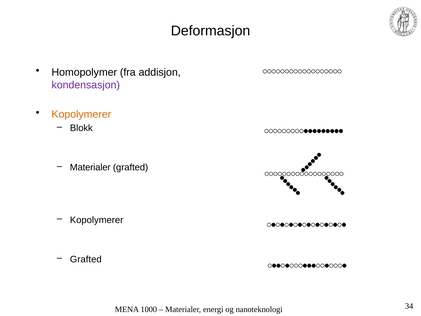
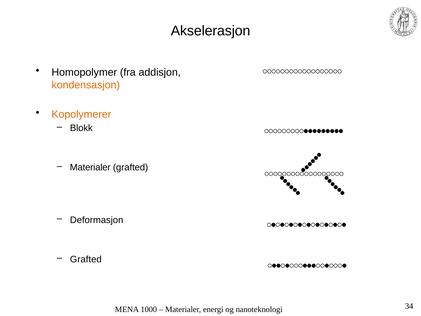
Deformasjon: Deformasjon -> Akselerasjon (211, 31)
kondensasjon colour: purple -> orange (86, 85)
Kopolymerer: Kopolymerer -> Deformasjon (97, 220)
